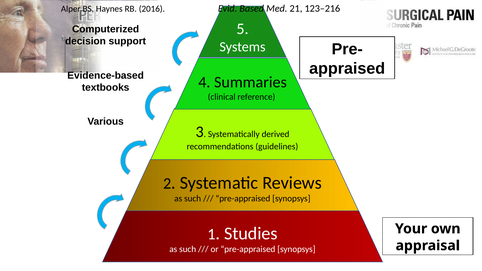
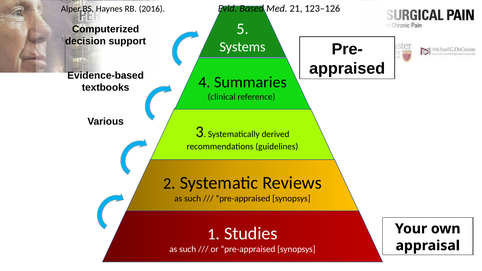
123–216: 123–216 -> 123–126 (322, 9)
